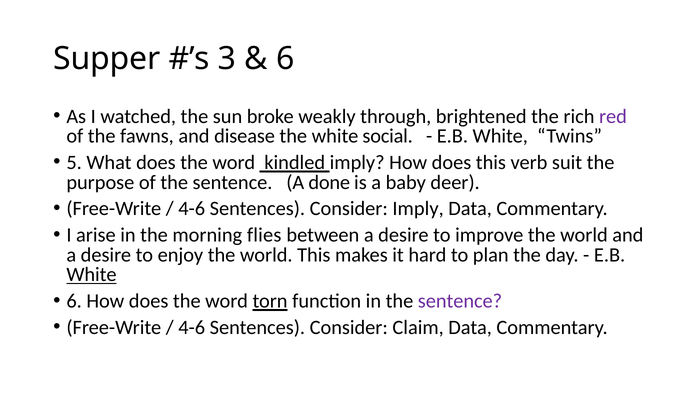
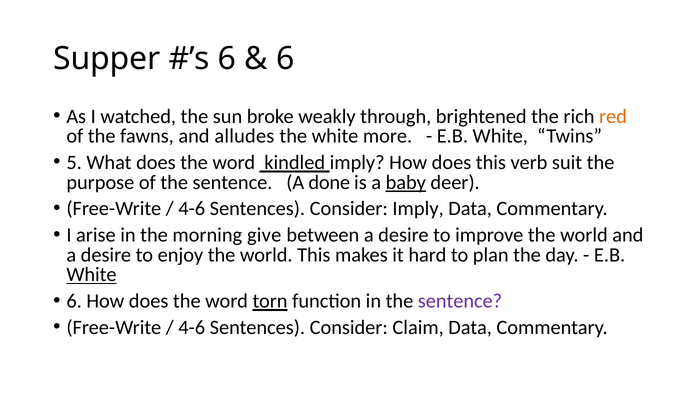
3: 3 -> 6 (227, 59)
red colour: purple -> orange (613, 116)
disease: disease -> alludes (244, 136)
social: social -> more (388, 136)
baby underline: none -> present (406, 182)
flies: flies -> give (264, 235)
